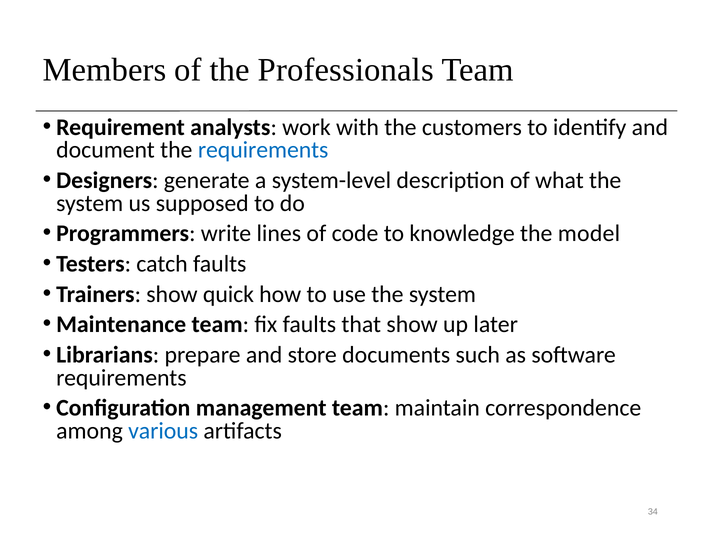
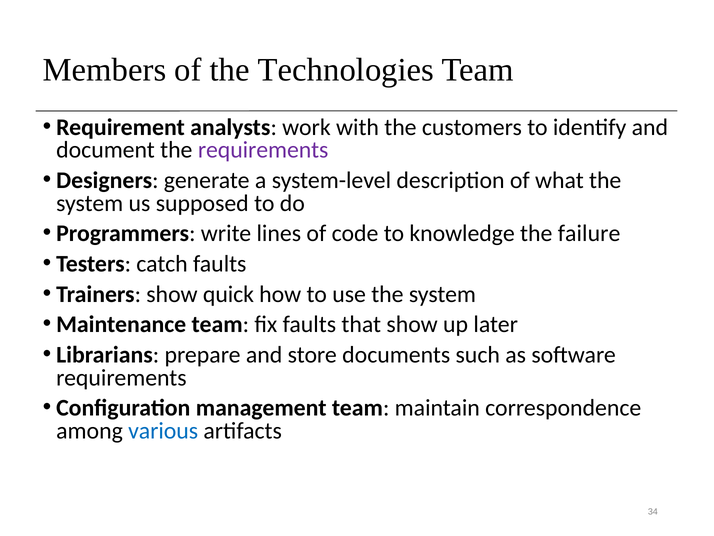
Professionals: Professionals -> Technologies (346, 70)
requirements colour: blue -> purple (263, 150)
model: model -> failure (589, 233)
